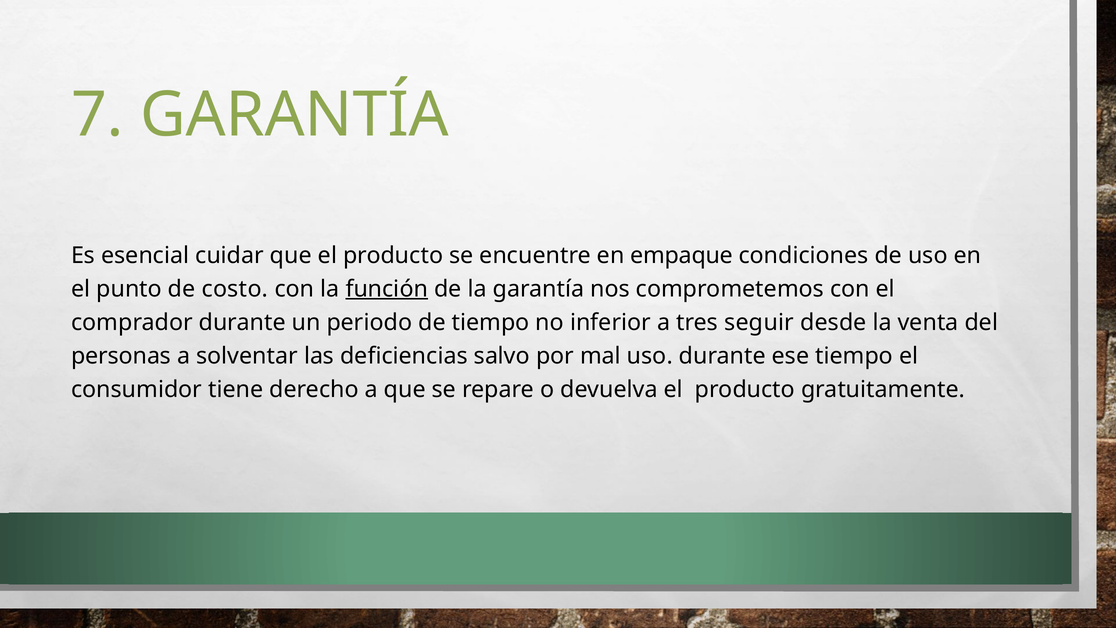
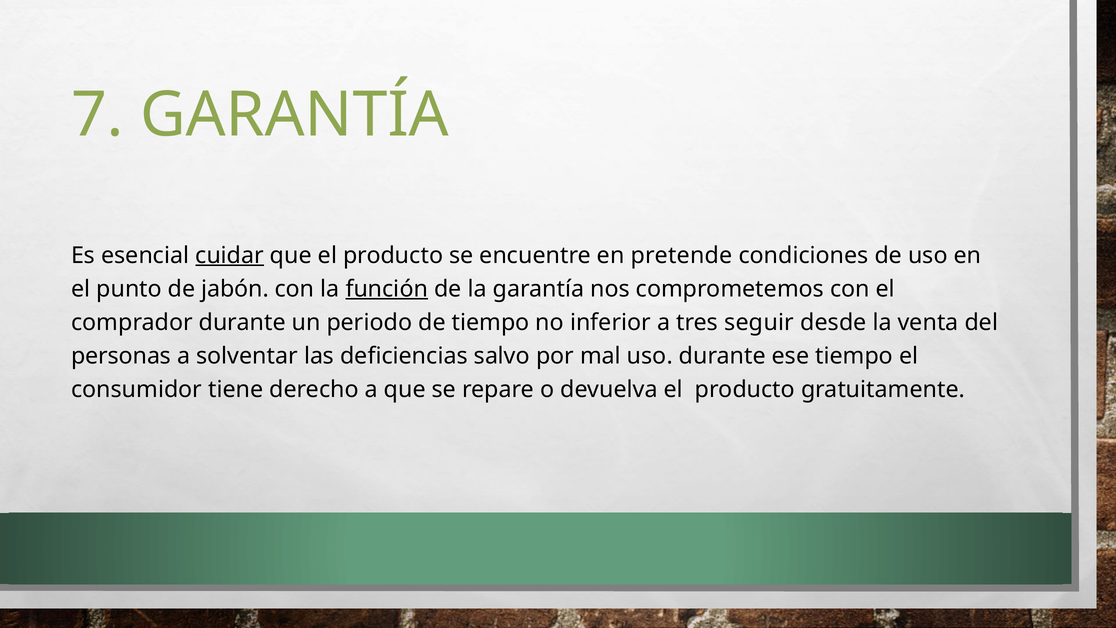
cuidar underline: none -> present (230, 255)
empaque: empaque -> pretende (681, 255)
costo: costo -> jabón (235, 289)
